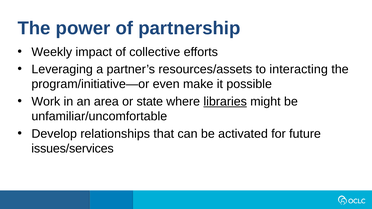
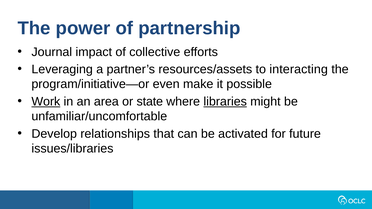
Weekly: Weekly -> Journal (52, 52)
Work underline: none -> present (46, 102)
issues/services: issues/services -> issues/libraries (72, 149)
